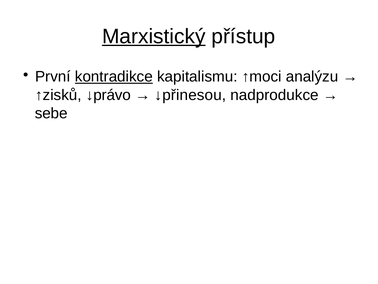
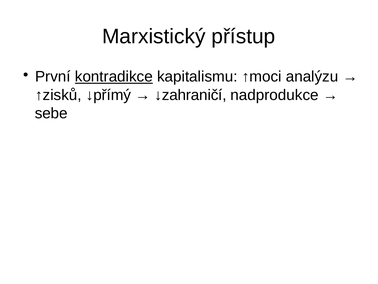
Marxistický underline: present -> none (154, 36)
↓právo: ↓právo -> ↓přímý (108, 95)
↓přinesou: ↓přinesou -> ↓zahraničí (190, 95)
